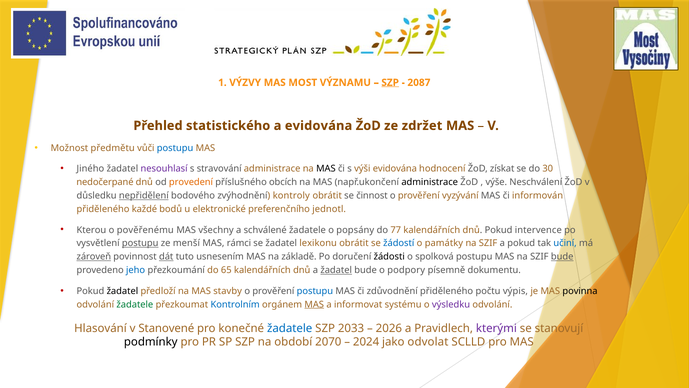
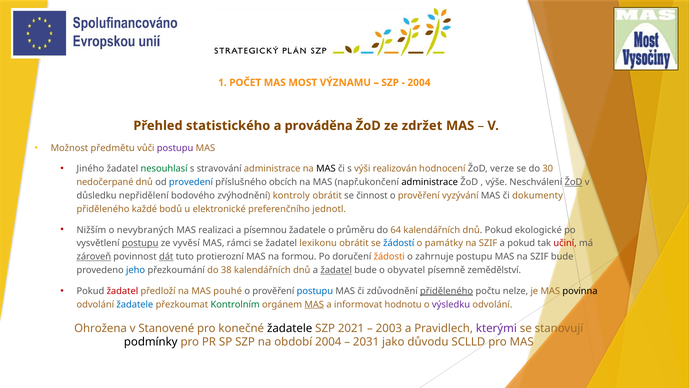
VÝZVY: VÝZVY -> POČET (245, 82)
SZP underline: present -> none (390, 82)
2087: 2087 -> 2004 (419, 82)
a evidována: evidována -> prováděna (319, 126)
postupu colour: blue -> purple (175, 148)
nesouhlasí colour: purple -> green (164, 169)
výši evidována: evidována -> realizován (395, 169)
získat: získat -> verze (502, 169)
provedení colour: orange -> blue (191, 182)
ŽoD underline: none -> present (573, 182)
nepřidělení underline: present -> none (144, 196)
informován: informován -> dokumenty (538, 196)
Kterou: Kterou -> Nižším (91, 230)
pověřenému: pověřenému -> nevybraných (145, 230)
všechny: všechny -> realizaci (216, 230)
schválené: schválené -> písemnou (265, 230)
popsány: popsány -> průměru (355, 230)
77: 77 -> 64 (396, 230)
intervence: intervence -> ekologické (538, 230)
menší: menší -> vyvěsí (186, 243)
učiní colour: blue -> red (565, 243)
usnesením: usnesením -> protierozní (220, 257)
základě: základě -> formou (299, 257)
žádosti colour: black -> orange (389, 257)
spolková: spolková -> zahrnuje (434, 257)
bude underline: present -> none (562, 257)
65: 65 -> 38 (226, 270)
podpory: podpory -> obyvatel (406, 270)
dokumentu: dokumentu -> zemědělství (494, 270)
žadatel colour: black -> red (122, 291)
stavby: stavby -> pouhé (228, 291)
přiděleného underline: none -> present (447, 291)
výpis: výpis -> nelze (516, 291)
žadatele colour: green -> blue (135, 304)
Kontrolním colour: blue -> green (235, 304)
systému: systému -> hodnotu (403, 304)
Hlasování: Hlasování -> Ohrožena (101, 328)
žadatele colour: blue -> black (290, 328)
2033: 2033 -> 2021 (351, 328)
2026: 2026 -> 2003 (389, 328)
období 2070: 2070 -> 2004 (328, 342)
2024: 2024 -> 2031 (366, 342)
odvolat: odvolat -> důvodu (428, 342)
